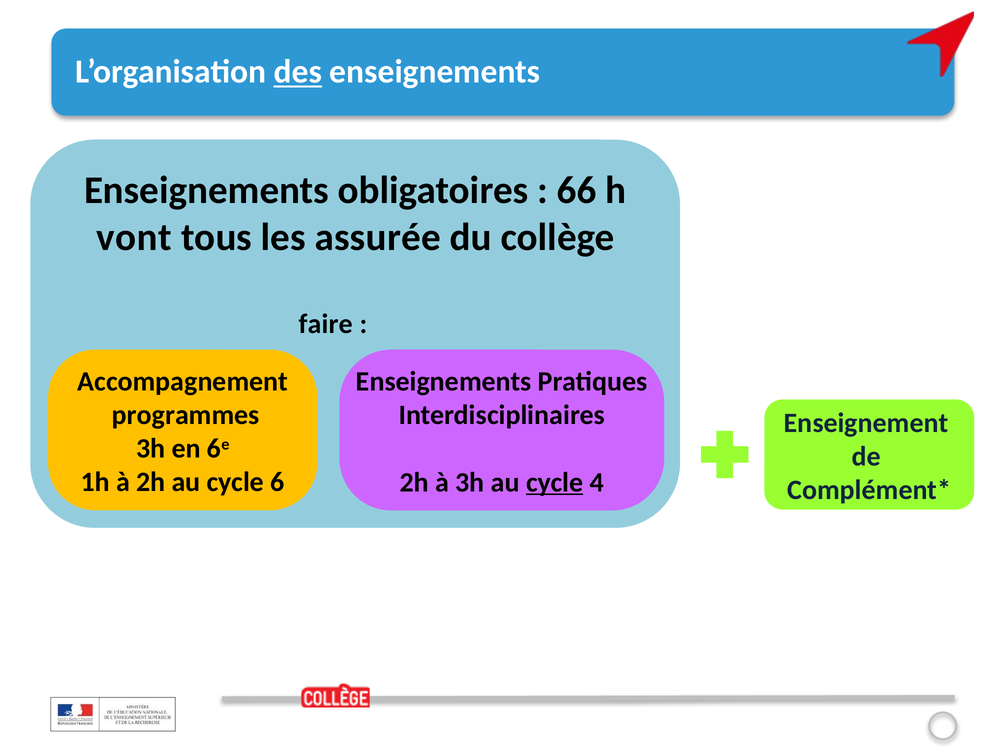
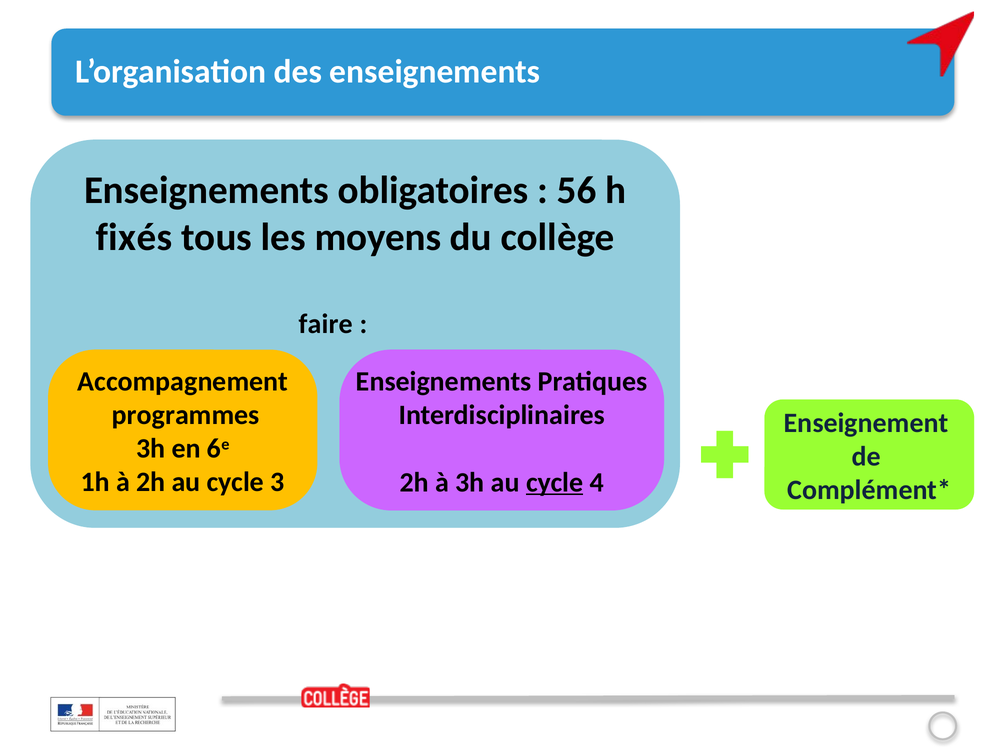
des underline: present -> none (298, 72)
66: 66 -> 56 (577, 190)
vont: vont -> fixés (134, 237)
assurée: assurée -> moyens (378, 237)
6: 6 -> 3 (277, 482)
